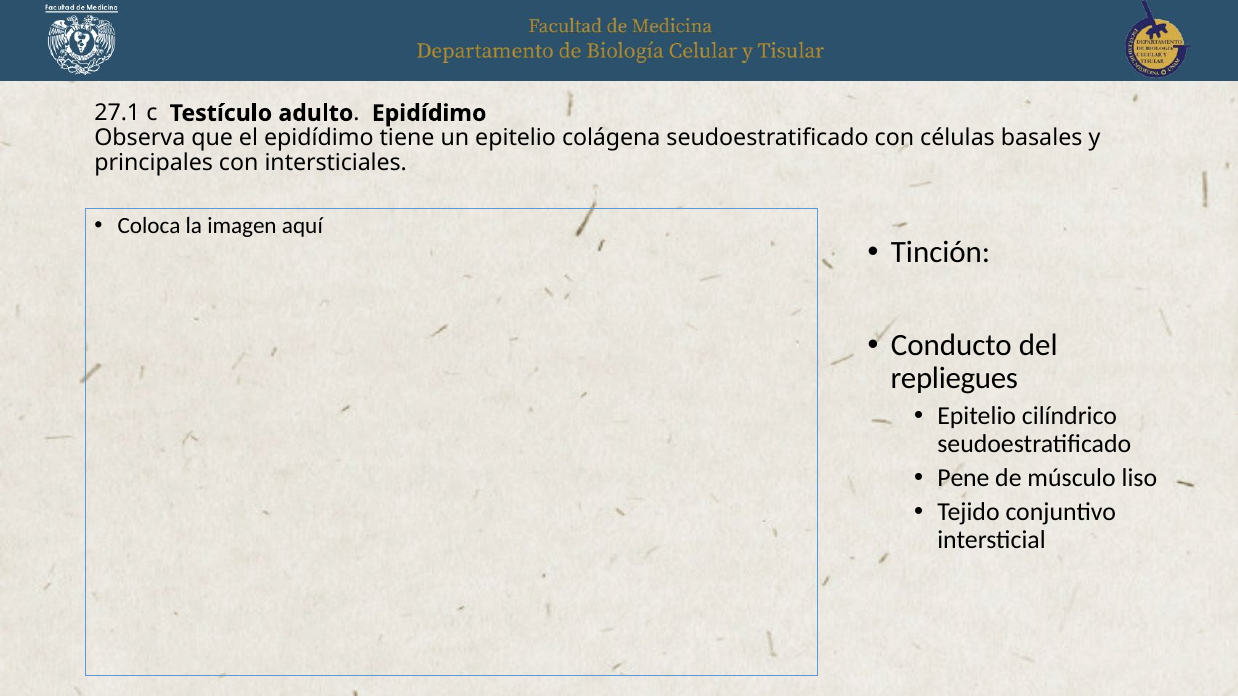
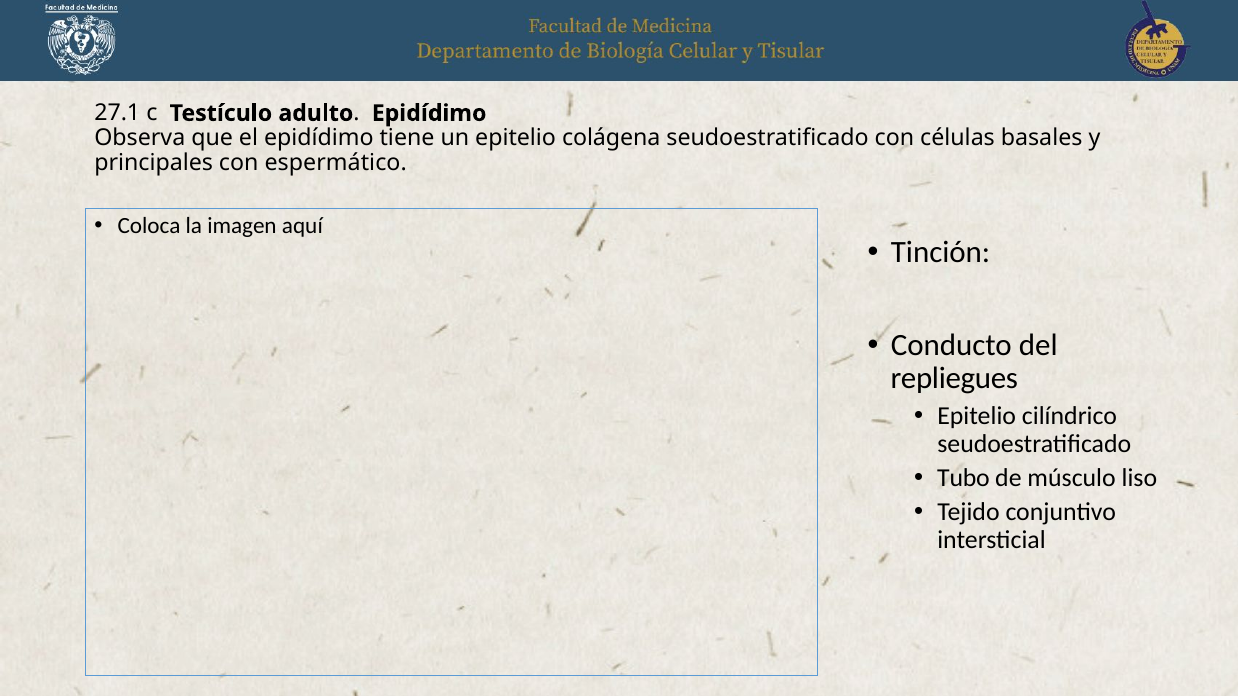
intersticiales: intersticiales -> espermático (336, 163)
Pene: Pene -> Tubo (963, 478)
